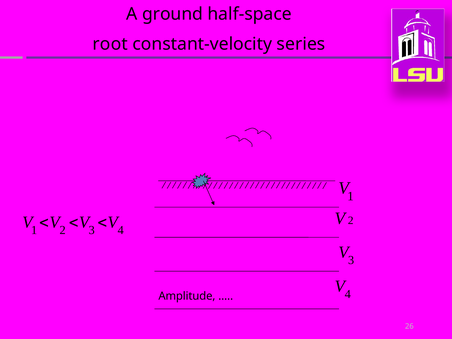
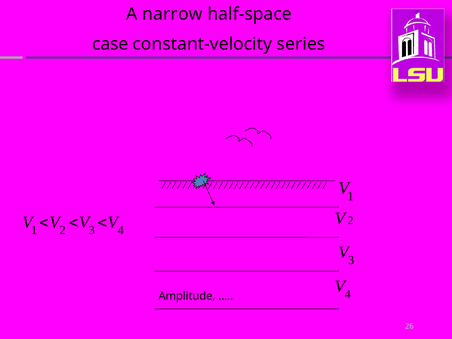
ground: ground -> narrow (172, 14)
root: root -> case (110, 44)
